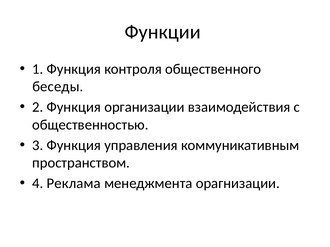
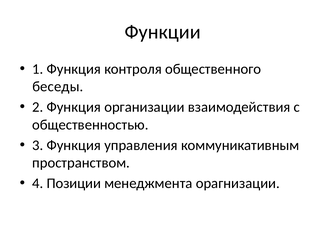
Реклама: Реклама -> Позиции (74, 184)
